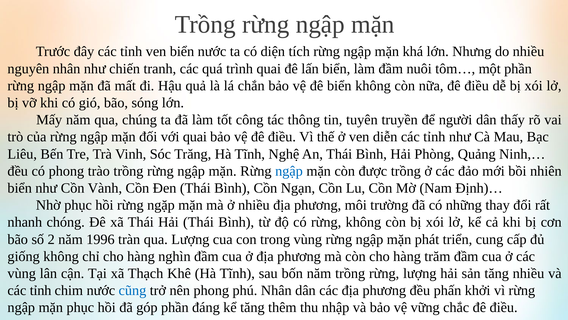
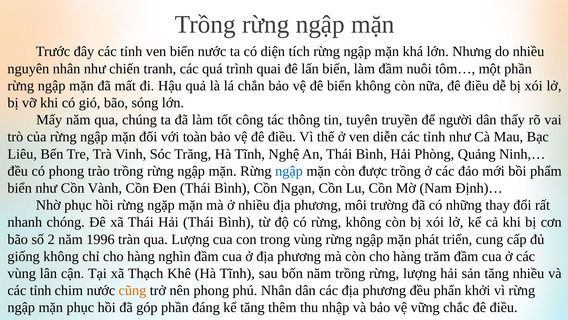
với quai: quai -> toàn (195, 137)
nhiên: nhiên -> phẩm (546, 171)
cũng colour: blue -> orange (132, 290)
